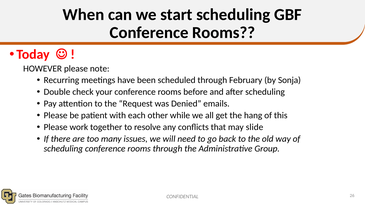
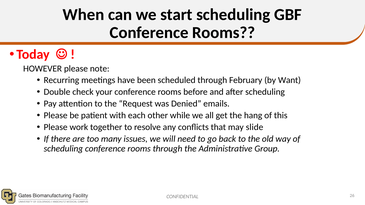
Sonja: Sonja -> Want (289, 80)
